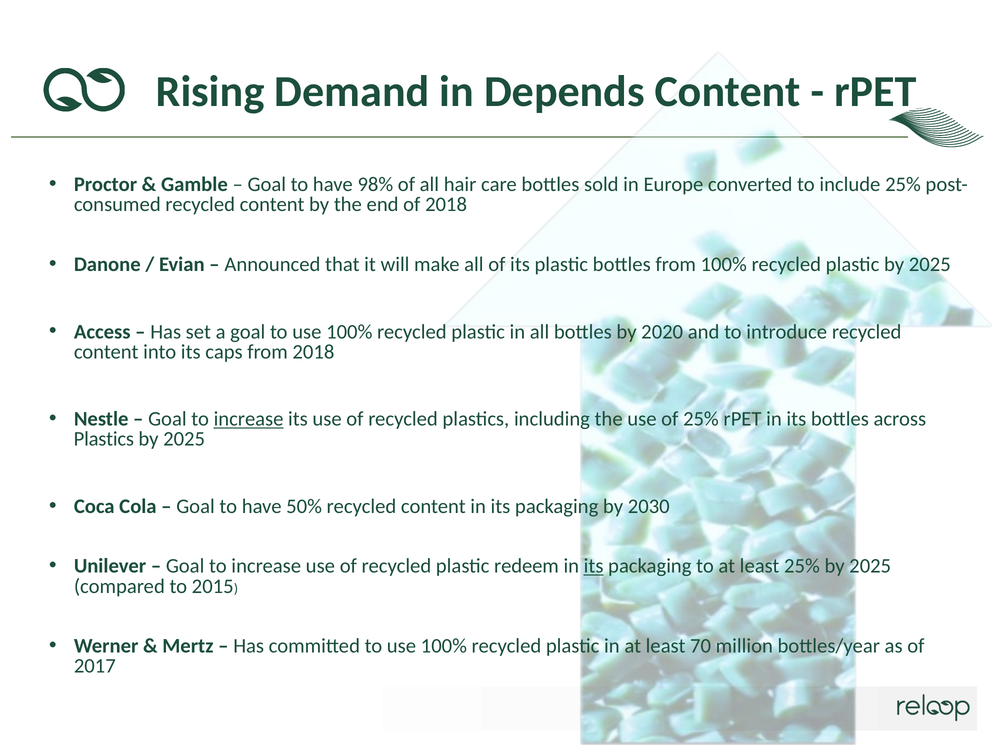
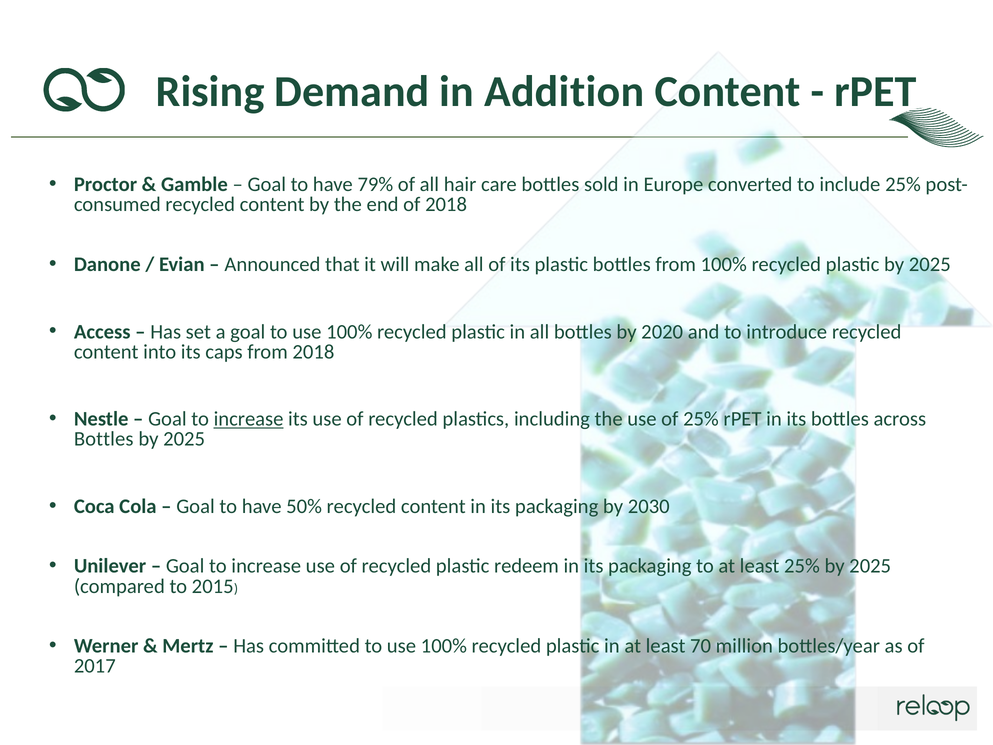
Depends: Depends -> Addition (564, 92)
98%: 98% -> 79% (375, 185)
Plastics: Plastics -> Bottles (104, 439)
its underline: present -> none (594, 566)
